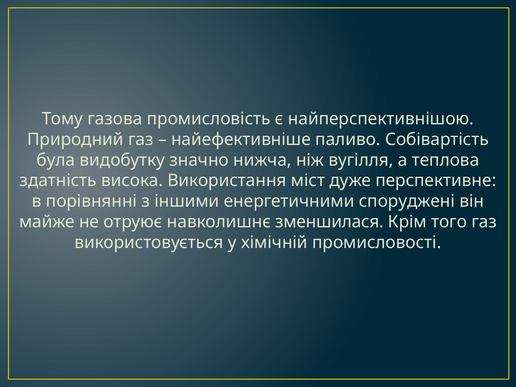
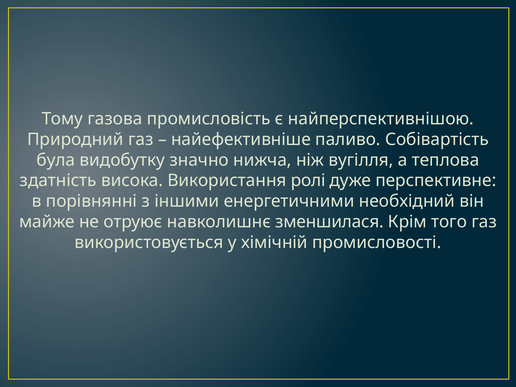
міст: міст -> ролі (308, 181)
споруджені: споруджені -> необхідний (407, 201)
